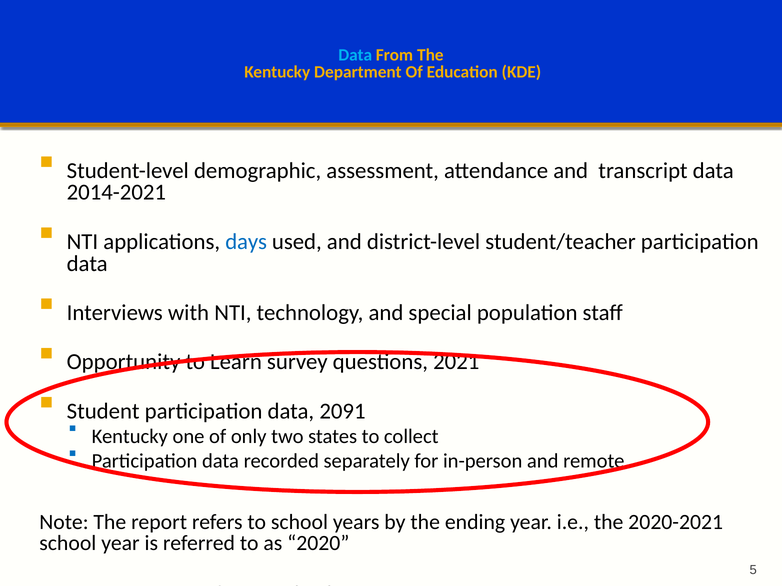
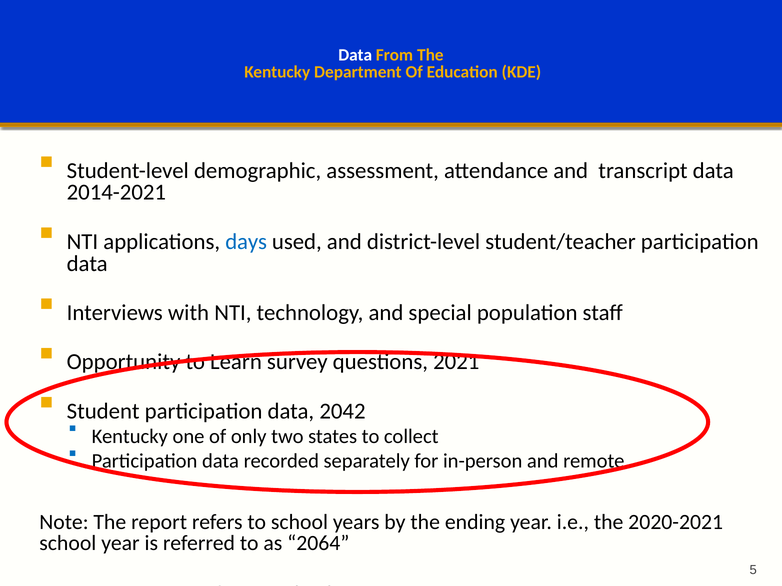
Data colour: light blue -> white (355, 55)
2091: 2091 -> 2042 (342, 411)
2020: 2020 -> 2064 (318, 543)
